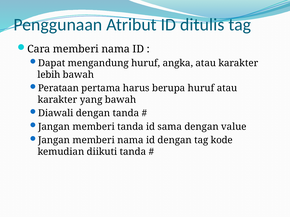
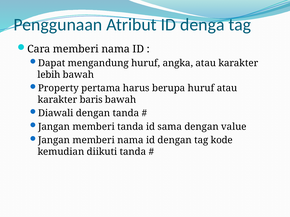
ditulis: ditulis -> denga (202, 25)
Perataan: Perataan -> Property (58, 88)
yang: yang -> baris (91, 100)
